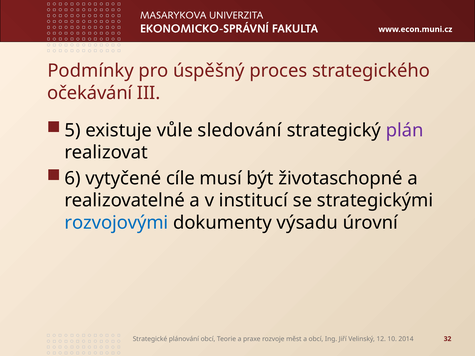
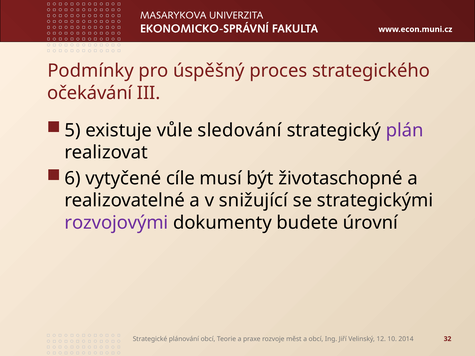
institucí: institucí -> snižující (253, 201)
rozvojovými colour: blue -> purple (116, 223)
výsadu: výsadu -> budete (307, 223)
